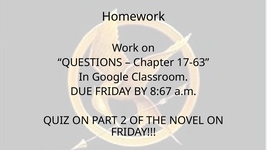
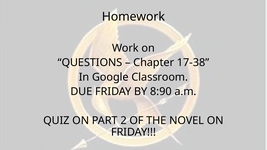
17-63: 17-63 -> 17-38 (193, 63)
8:67: 8:67 -> 8:90 (161, 92)
